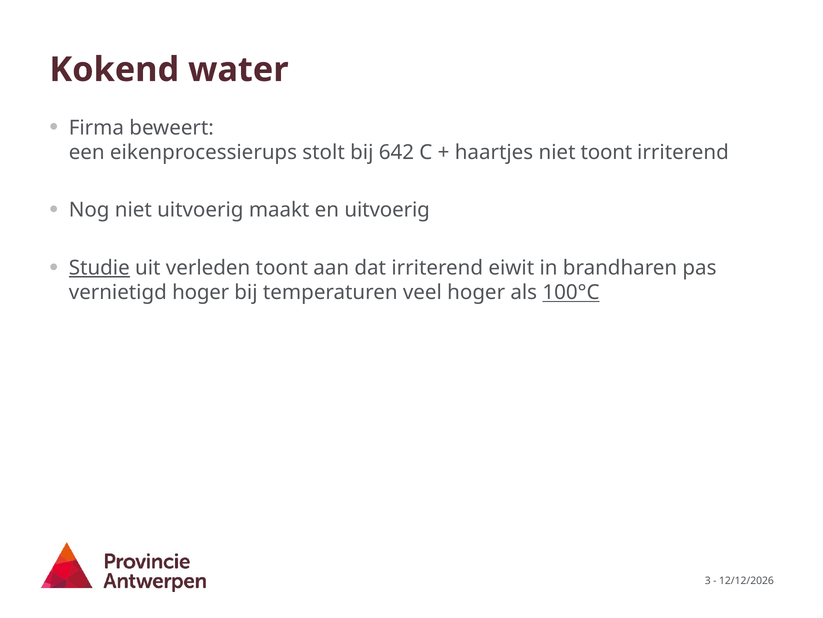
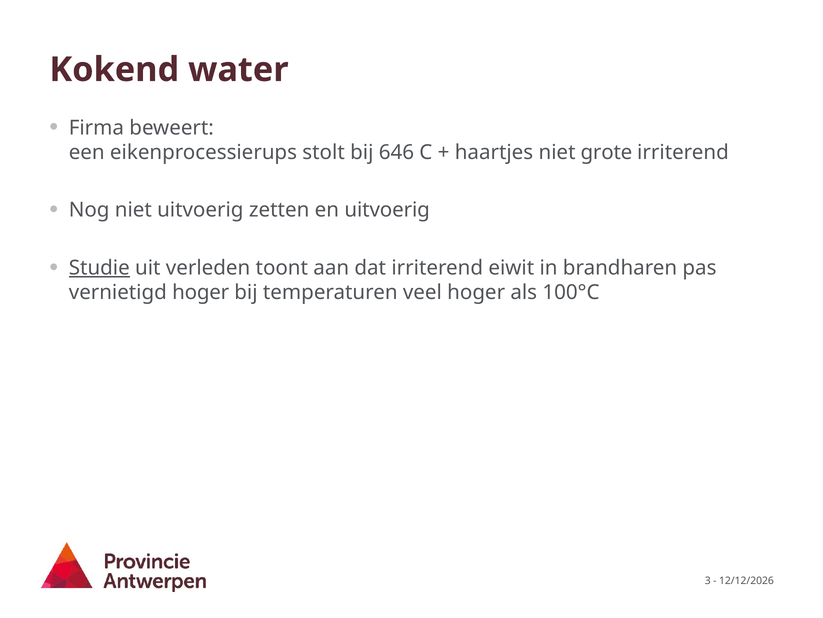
642: 642 -> 646 (396, 152)
niet toont: toont -> grote (606, 152)
maakt: maakt -> zetten (279, 210)
100°C underline: present -> none (571, 292)
